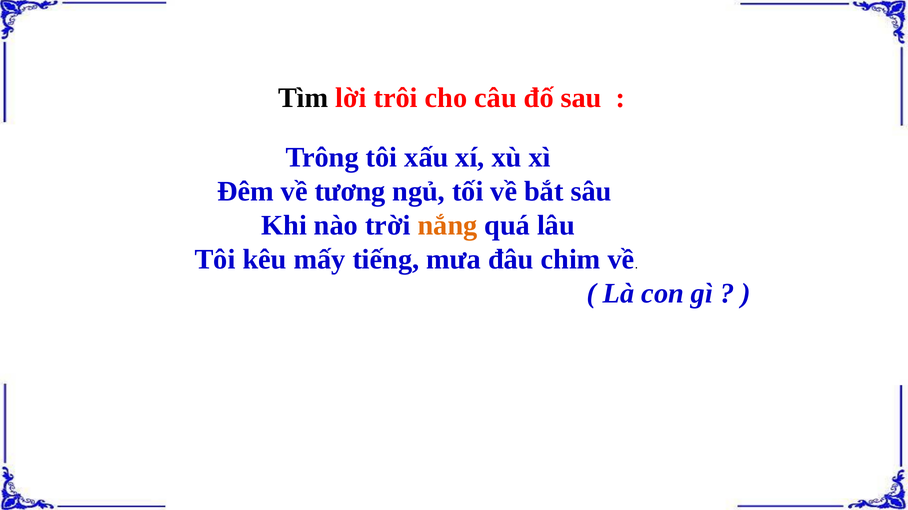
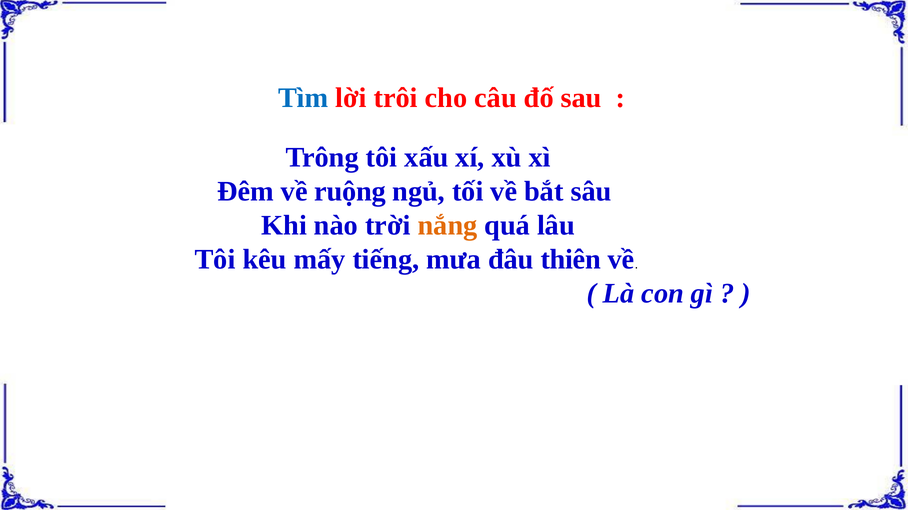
Tìm colour: black -> blue (303, 98)
tương: tương -> ruộng (350, 192)
chim: chim -> thiên (571, 260)
